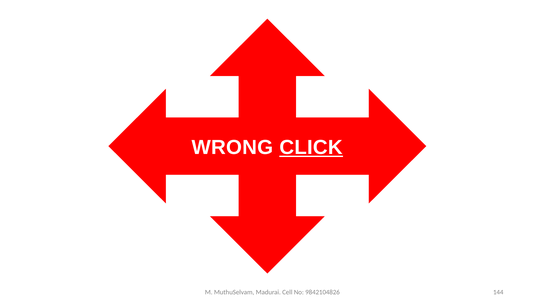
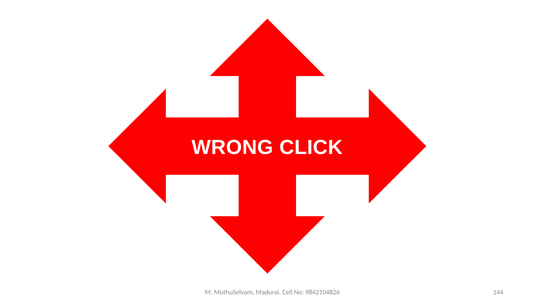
CLICK underline: present -> none (311, 148)
